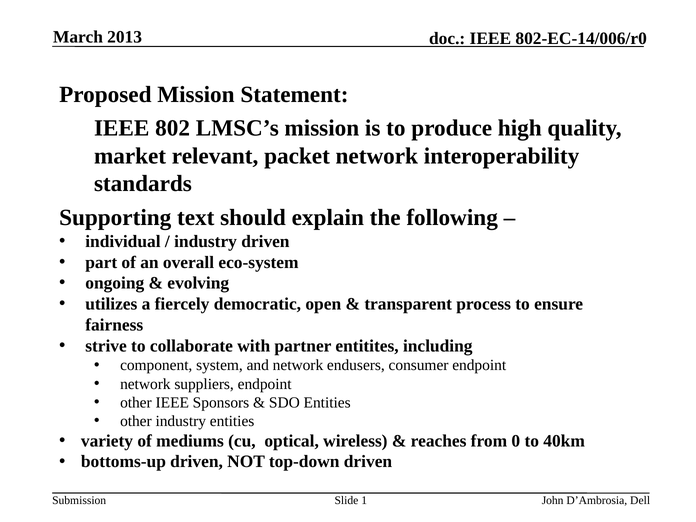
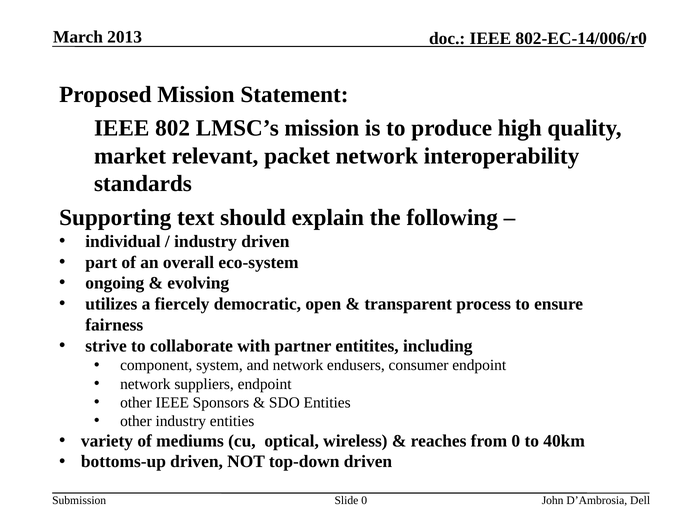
Slide 1: 1 -> 0 (364, 501)
